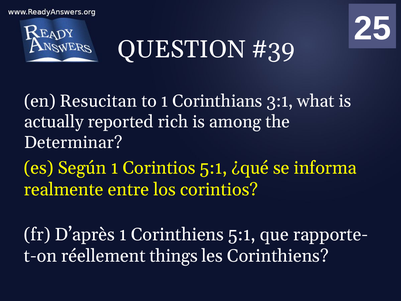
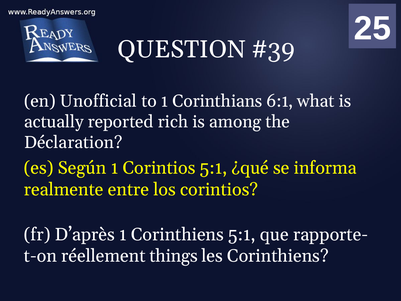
Resucitan: Resucitan -> Unofficial (98, 101)
3:1: 3:1 -> 6:1 (280, 101)
Determinar: Determinar -> Déclaration (73, 142)
